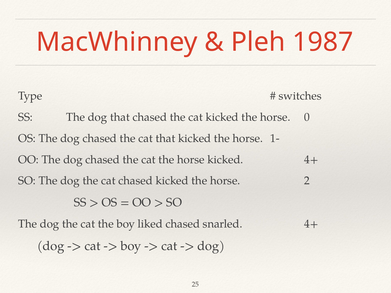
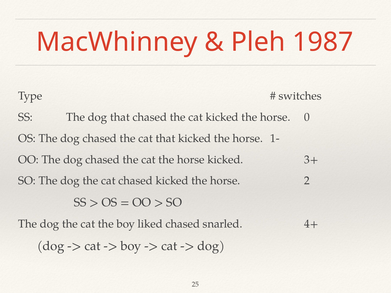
kicked 4+: 4+ -> 3+ (311, 160)
